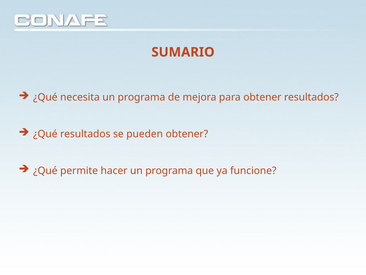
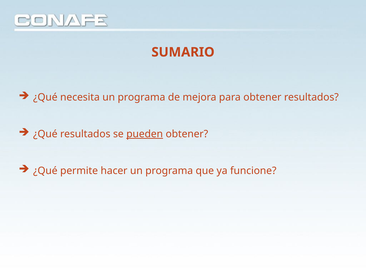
pueden underline: none -> present (145, 134)
